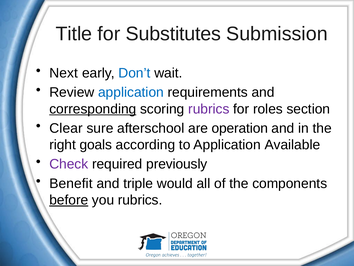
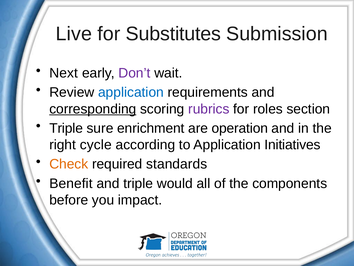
Title: Title -> Live (74, 34)
Don’t colour: blue -> purple (134, 73)
Clear: Clear -> Triple (66, 128)
afterschool: afterschool -> enrichment (151, 128)
goals: goals -> cycle (96, 145)
Available: Available -> Initiatives (292, 145)
Check colour: purple -> orange (69, 164)
previously: previously -> standards (177, 164)
before underline: present -> none (69, 200)
you rubrics: rubrics -> impact (140, 200)
